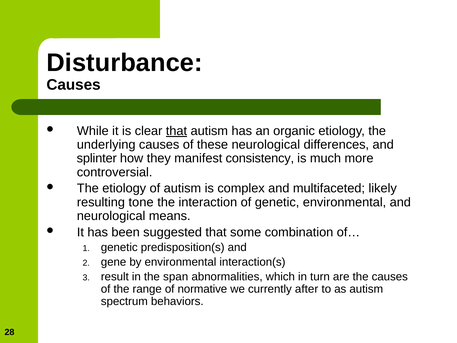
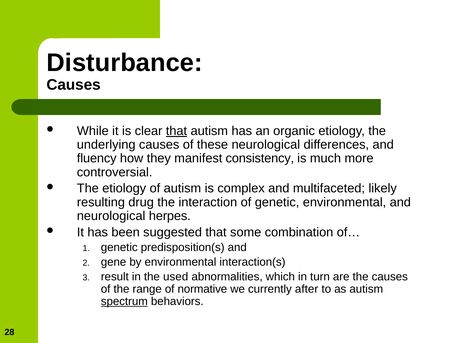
splinter: splinter -> fluency (97, 158)
tone: tone -> drug (141, 202)
means: means -> herpes (170, 216)
span: span -> used (176, 277)
spectrum underline: none -> present (124, 301)
